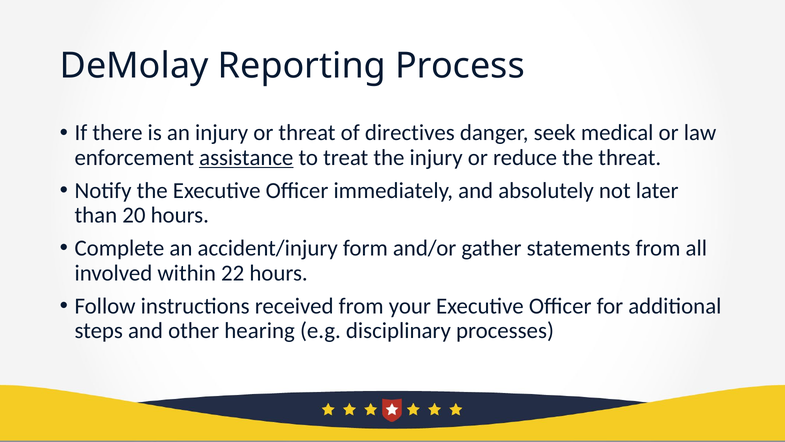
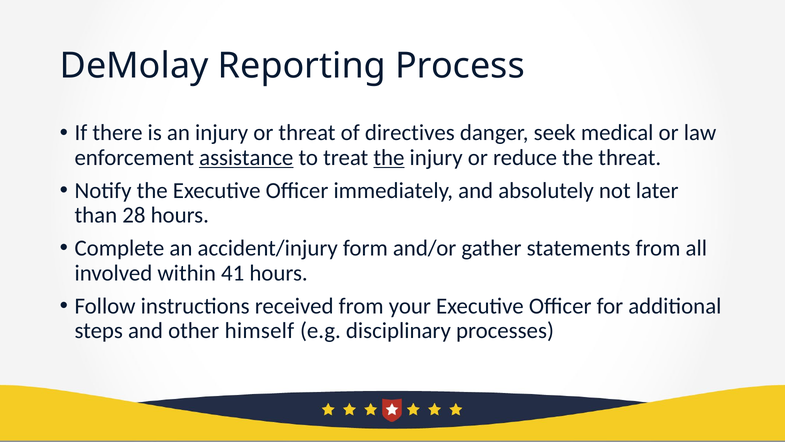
the underline: none -> present (389, 157)
20: 20 -> 28 (134, 215)
22: 22 -> 41 (233, 273)
hearing: hearing -> himself (259, 330)
